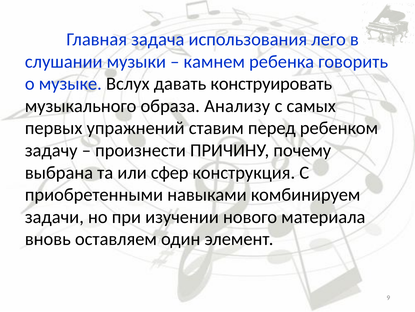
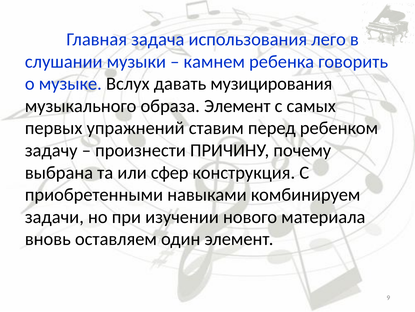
конструировать: конструировать -> музицирования (271, 84)
образа Анализу: Анализу -> Элемент (237, 106)
